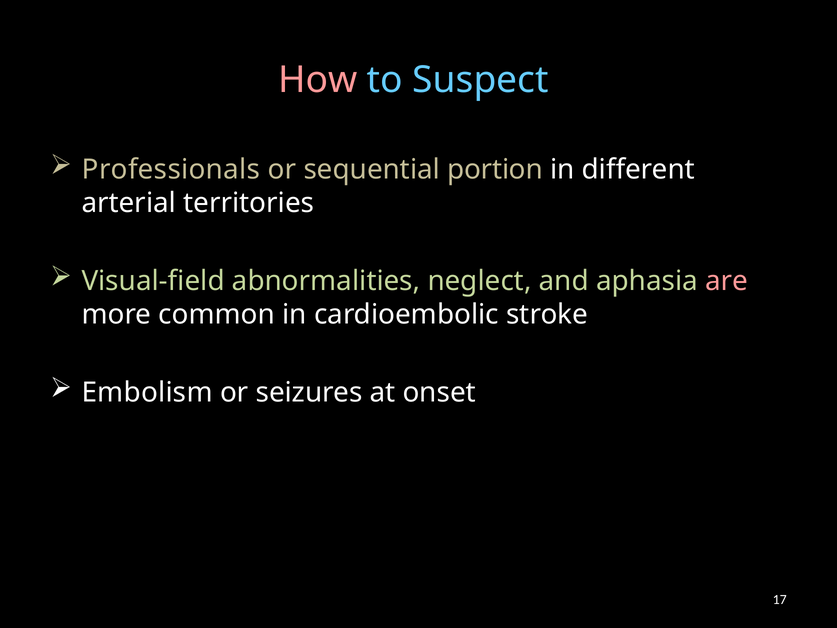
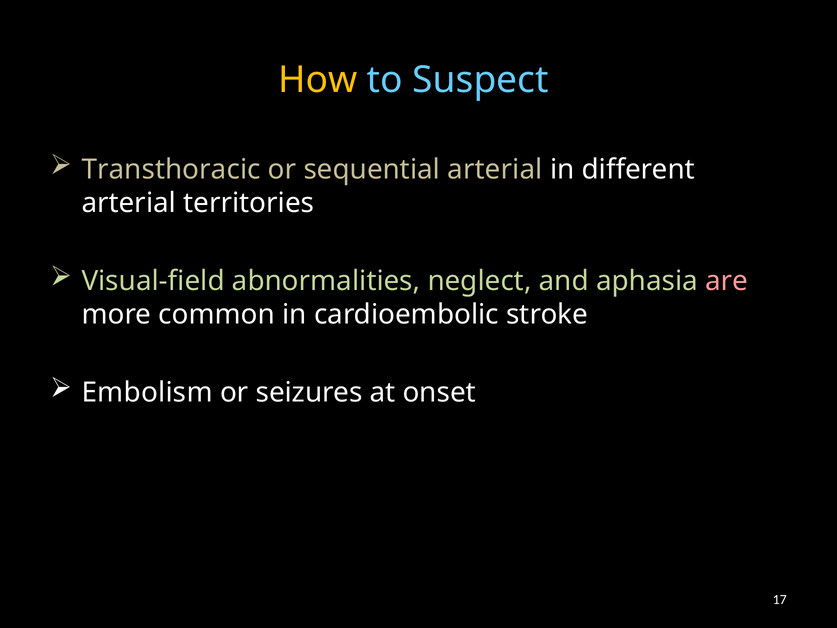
How colour: pink -> yellow (318, 80)
Professionals: Professionals -> Transthoracic (171, 169)
sequential portion: portion -> arterial (495, 169)
